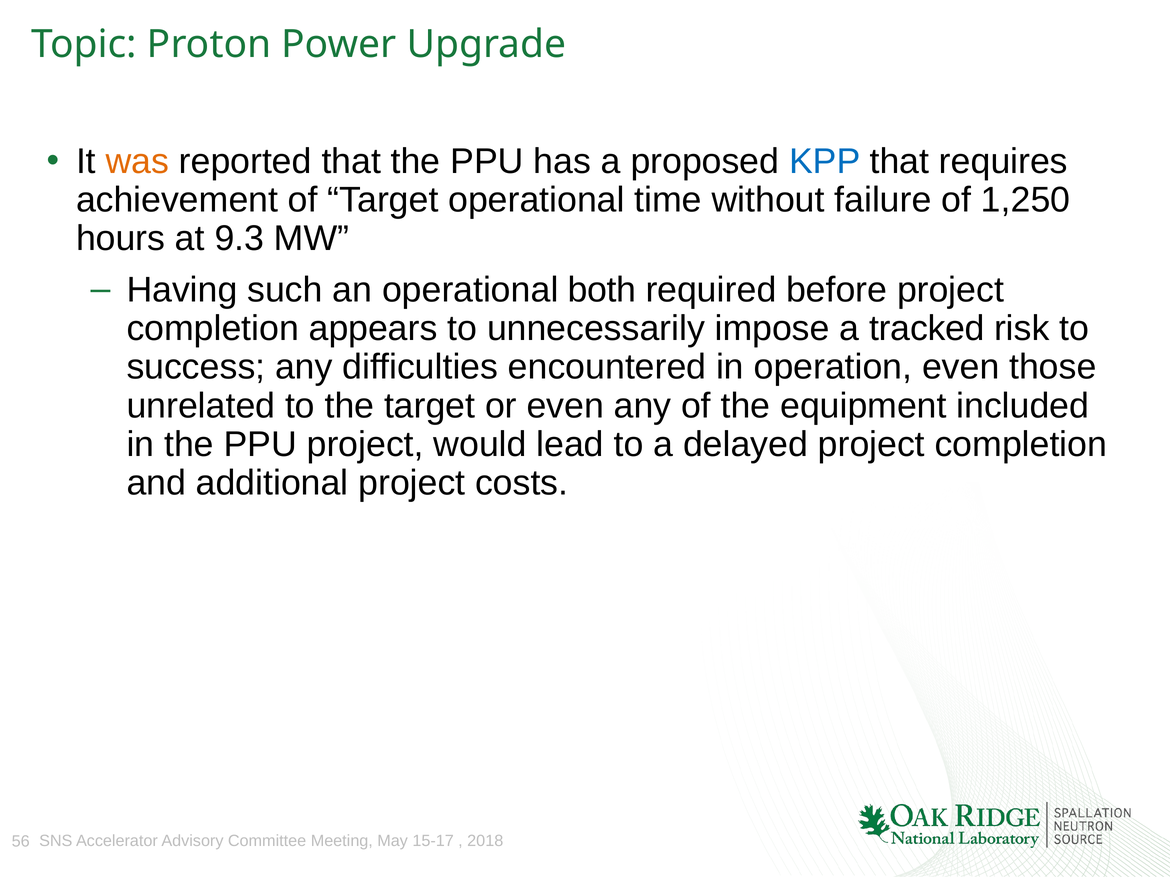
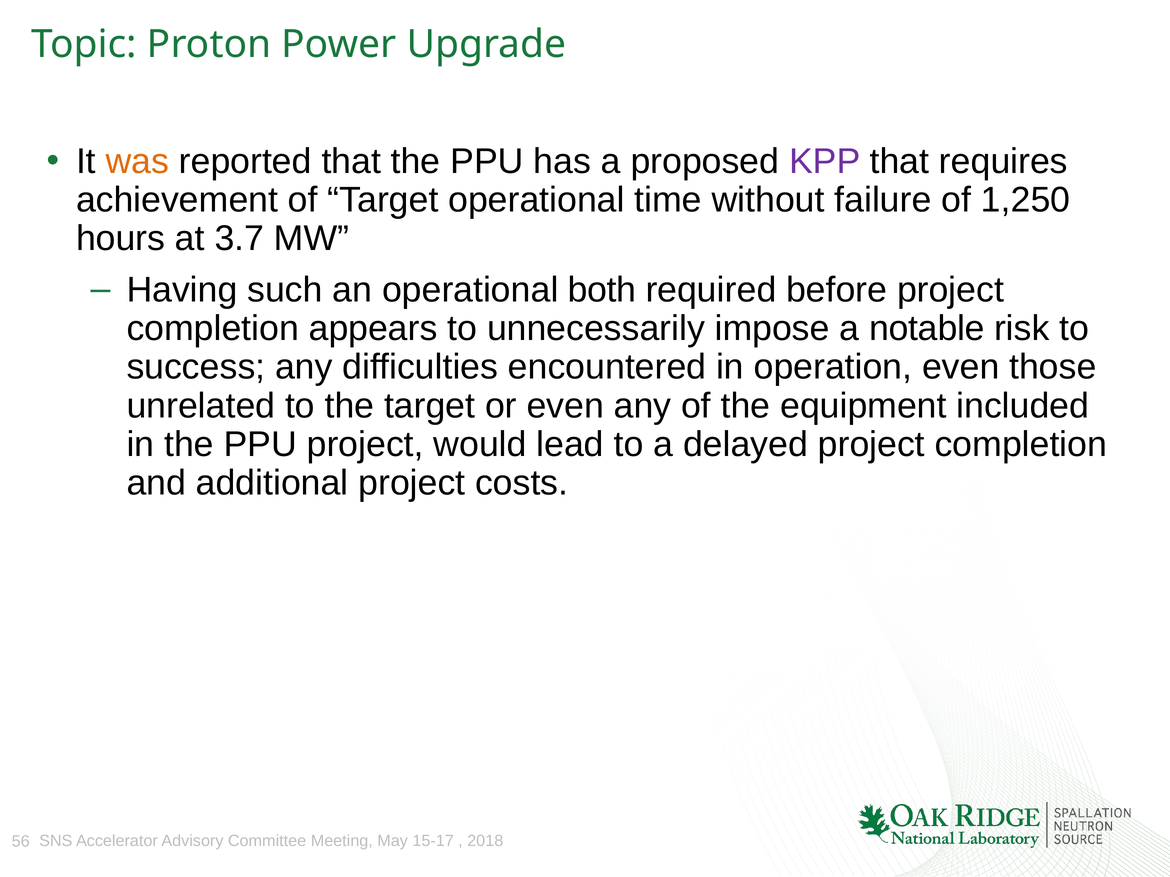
KPP colour: blue -> purple (825, 161)
9.3: 9.3 -> 3.7 (239, 239)
tracked: tracked -> notable (927, 329)
